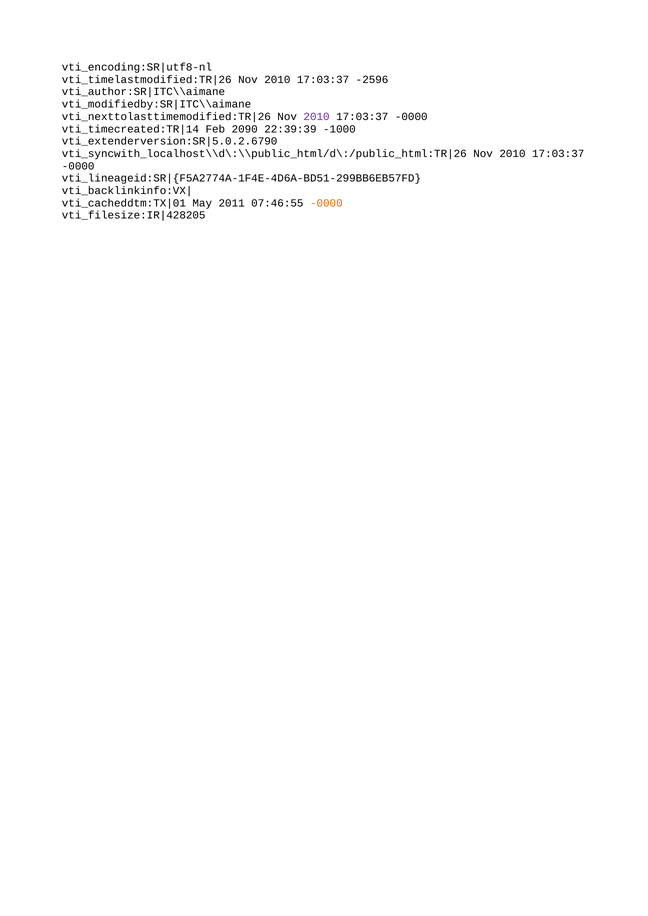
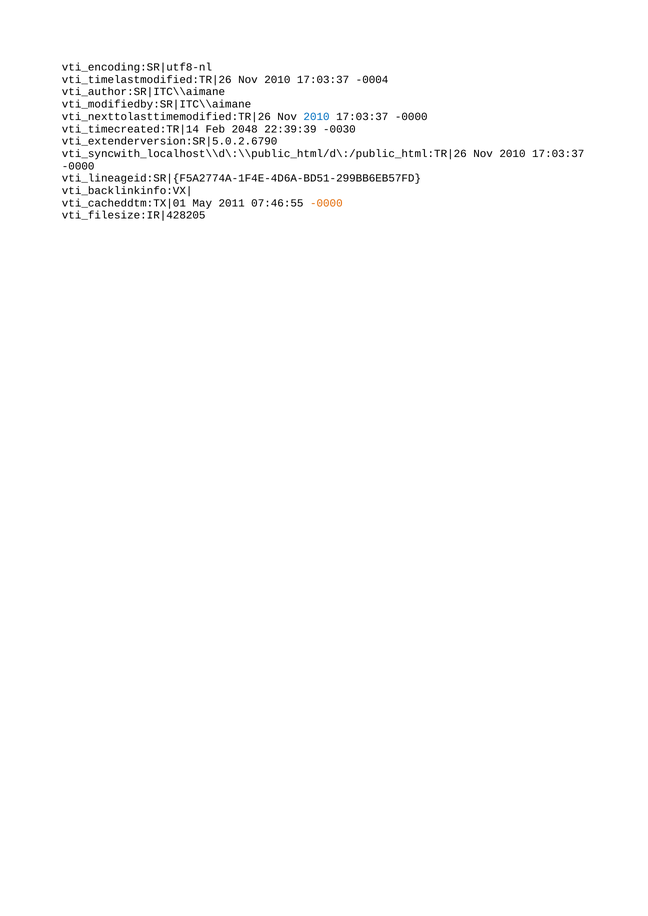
-2596: -2596 -> -0004 (372, 80)
2010 colour: purple -> blue (317, 117)
2090: 2090 -> 2048 (245, 129)
-1000: -1000 -> -0030 (339, 129)
